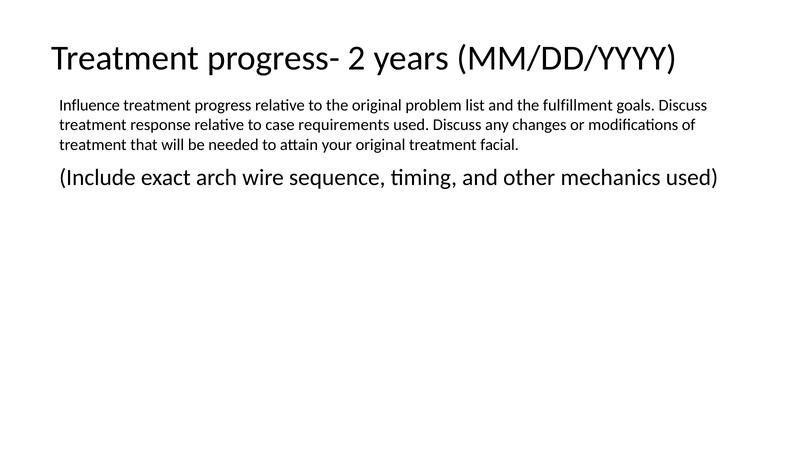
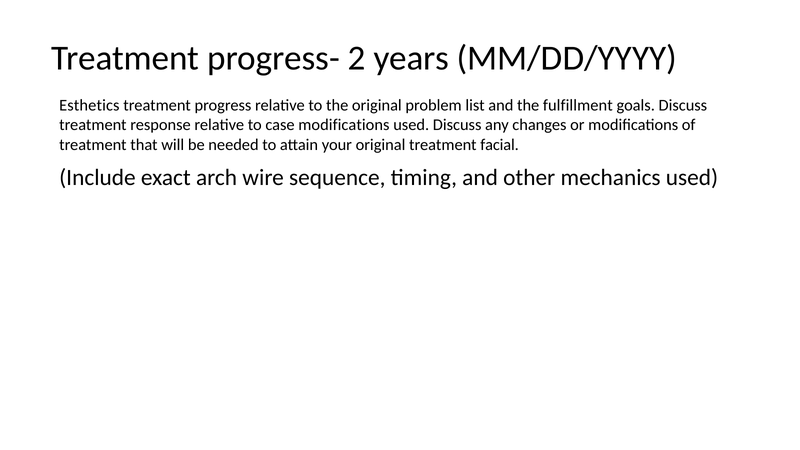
Influence: Influence -> Esthetics (89, 105)
case requirements: requirements -> modifications (344, 125)
